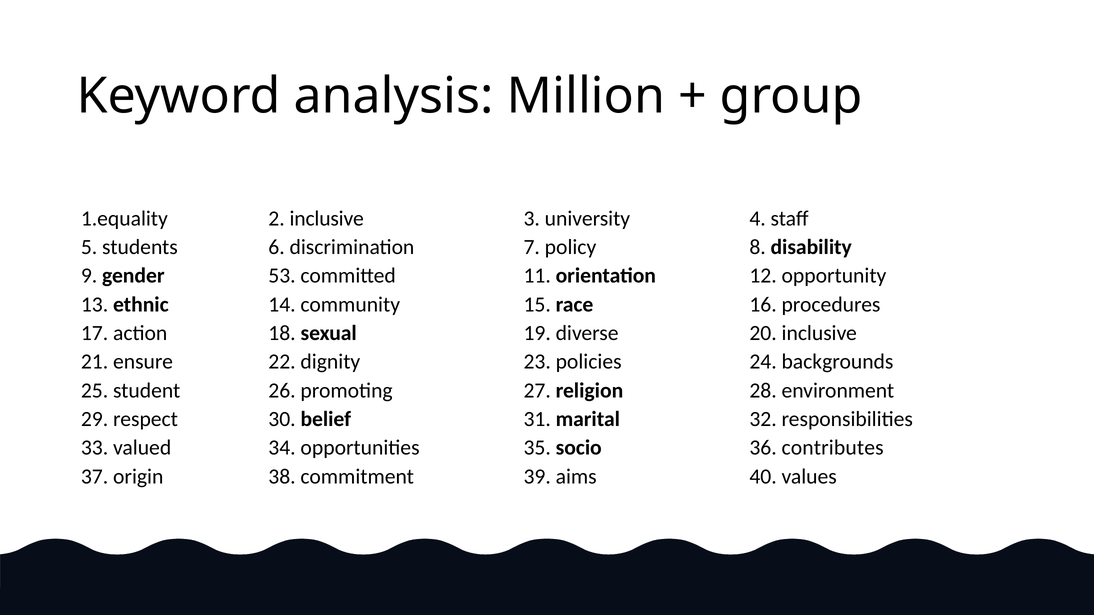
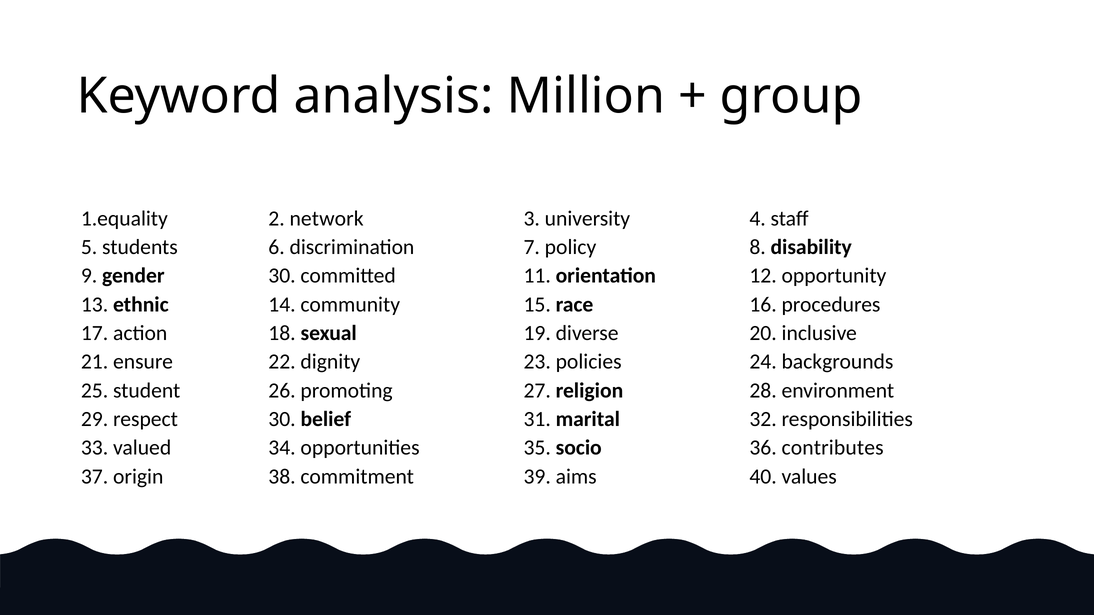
2 inclusive: inclusive -> network (327, 218)
gender 53: 53 -> 30 (282, 276)
